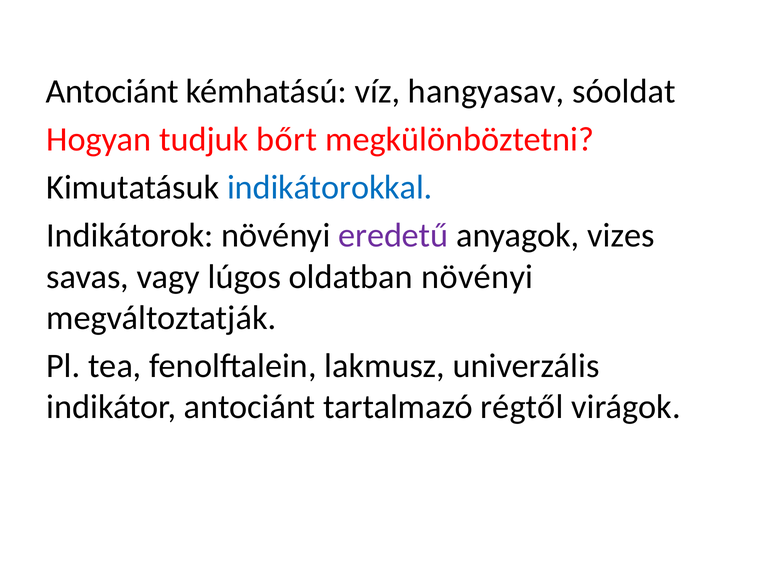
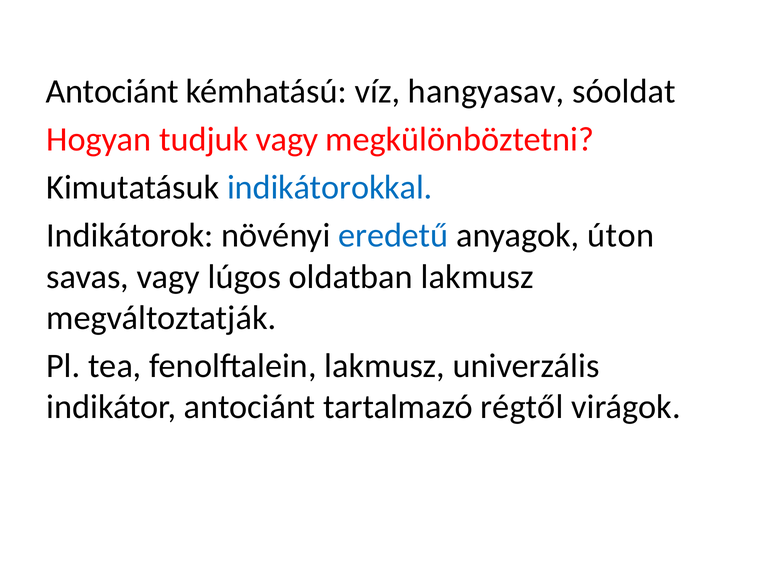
tudjuk bőrt: bőrt -> vagy (287, 139)
eredetű colour: purple -> blue (393, 236)
vizes: vizes -> úton (621, 236)
oldatban növényi: növényi -> lakmusz (477, 277)
